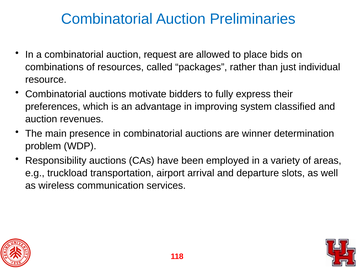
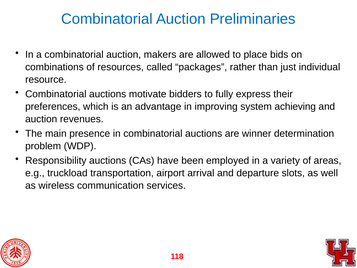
request: request -> makers (160, 55)
classified: classified -> achieving (295, 107)
